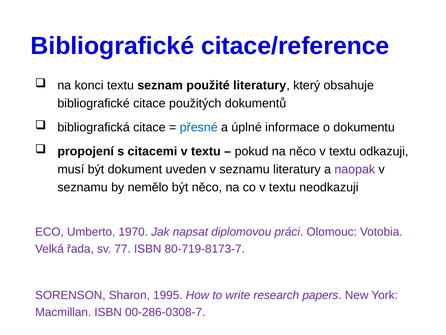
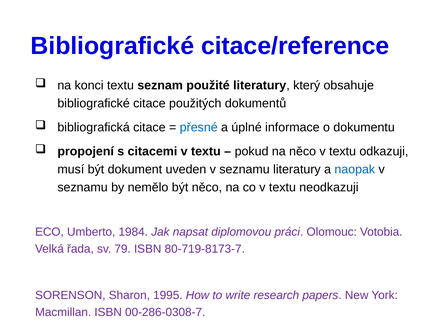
naopak colour: purple -> blue (355, 169)
1970: 1970 -> 1984 (133, 232)
77: 77 -> 79 (123, 248)
